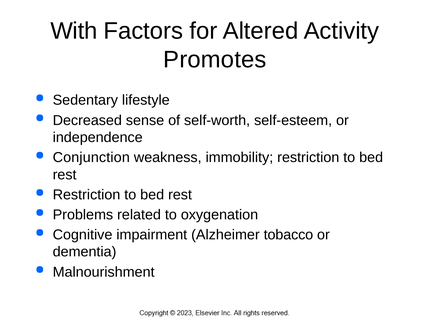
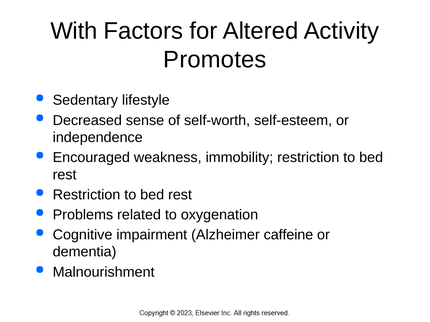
Conjunction: Conjunction -> Encouraged (91, 158)
tobacco: tobacco -> caffeine (288, 235)
